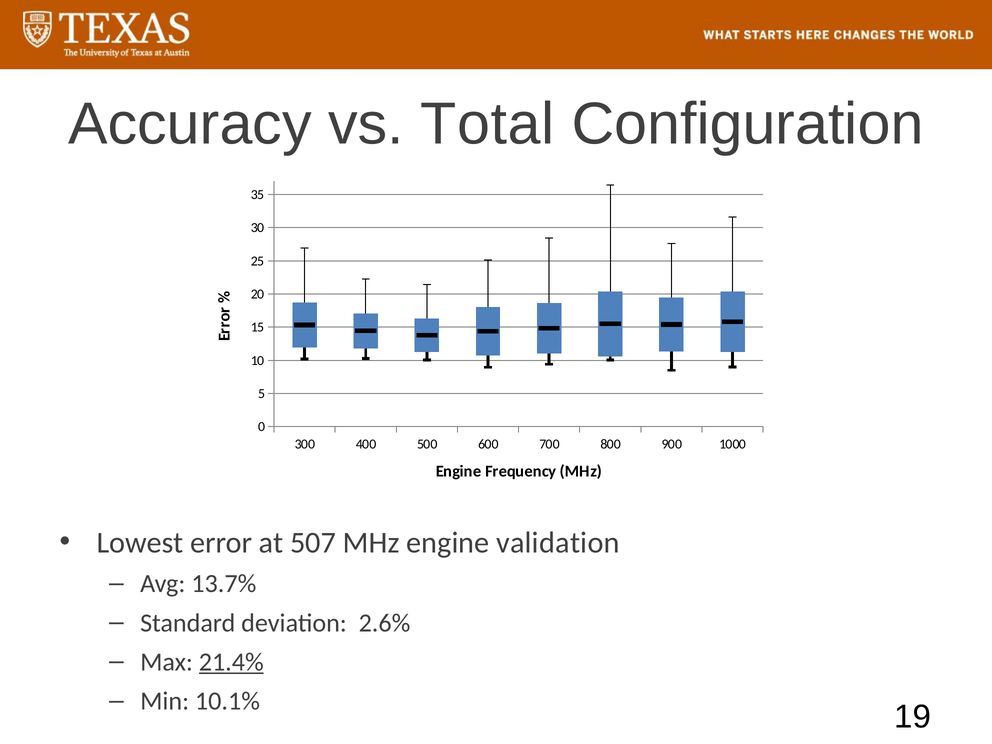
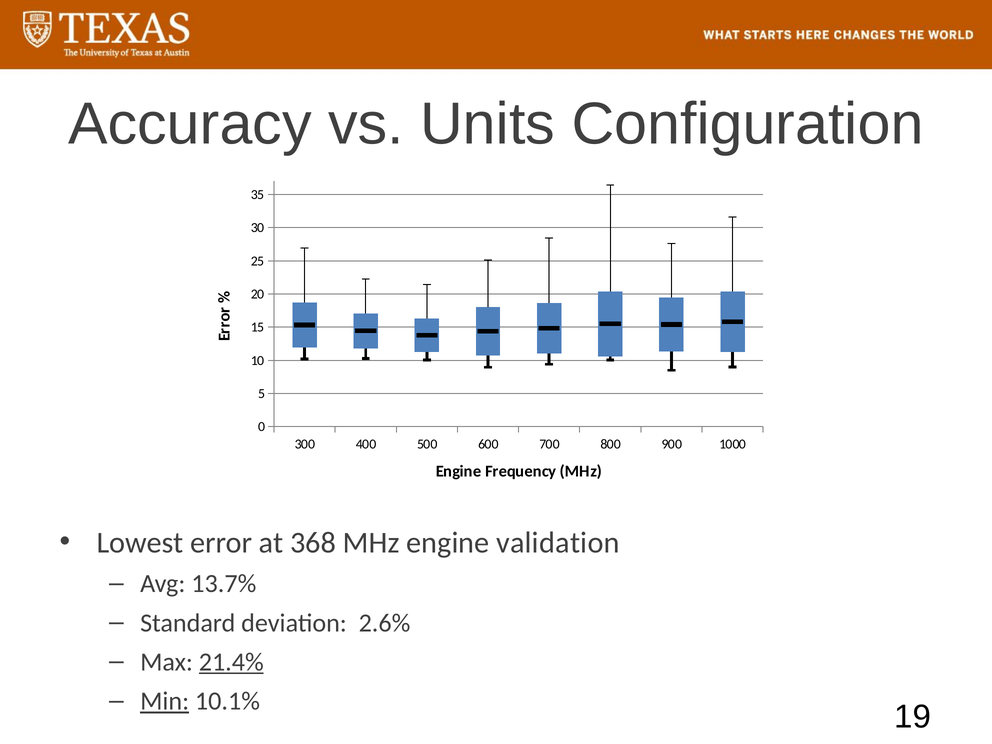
Total: Total -> Units (488, 124)
507: 507 -> 368 (313, 543)
Min underline: none -> present (165, 701)
